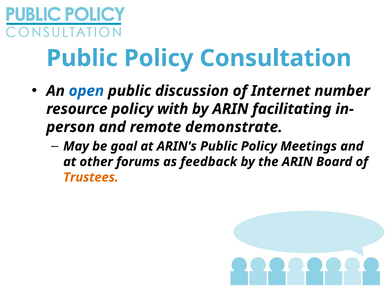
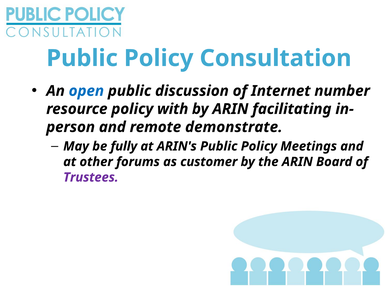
goal: goal -> fully (124, 146)
feedback: feedback -> customer (209, 162)
Trustees colour: orange -> purple (91, 177)
